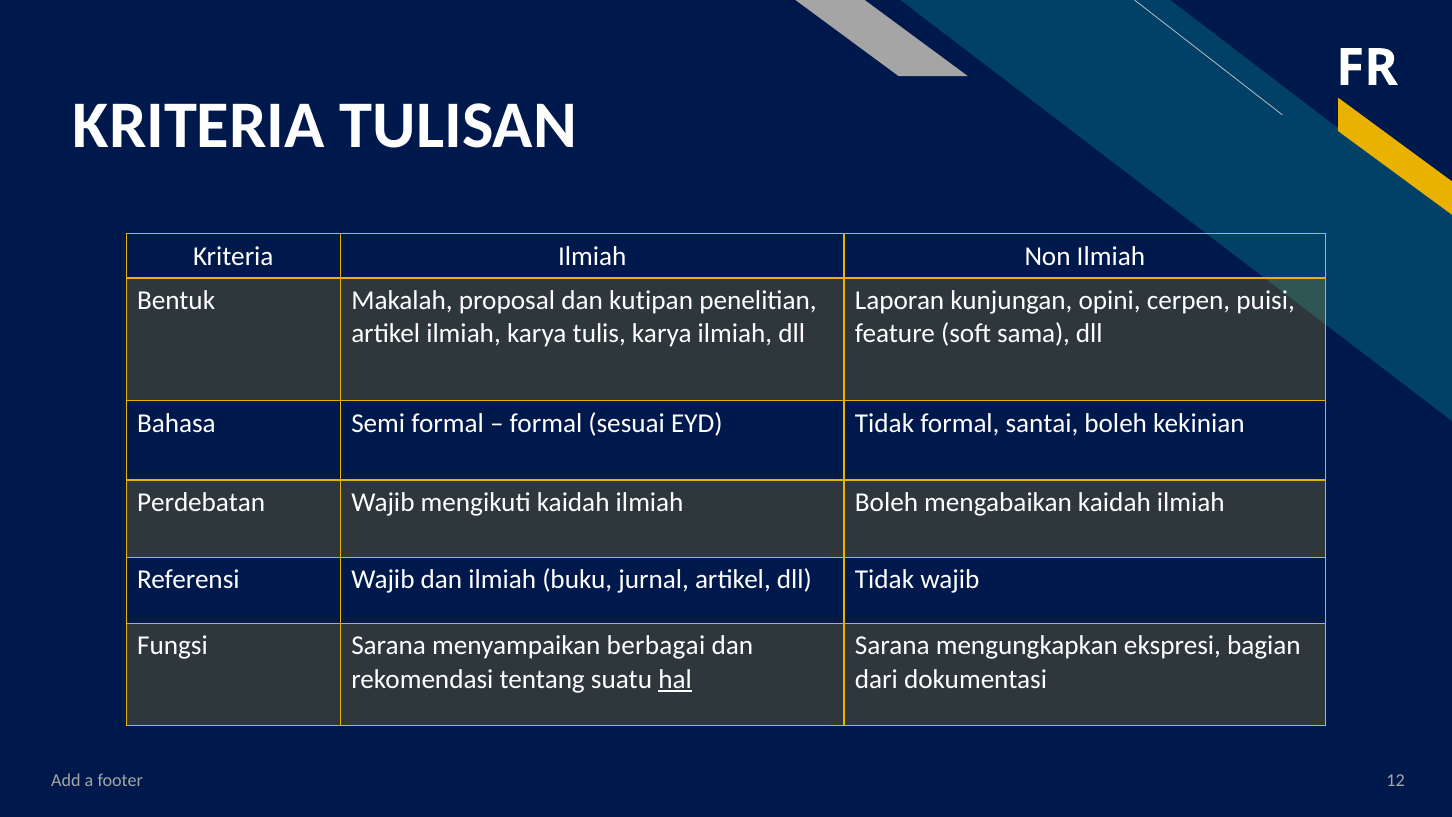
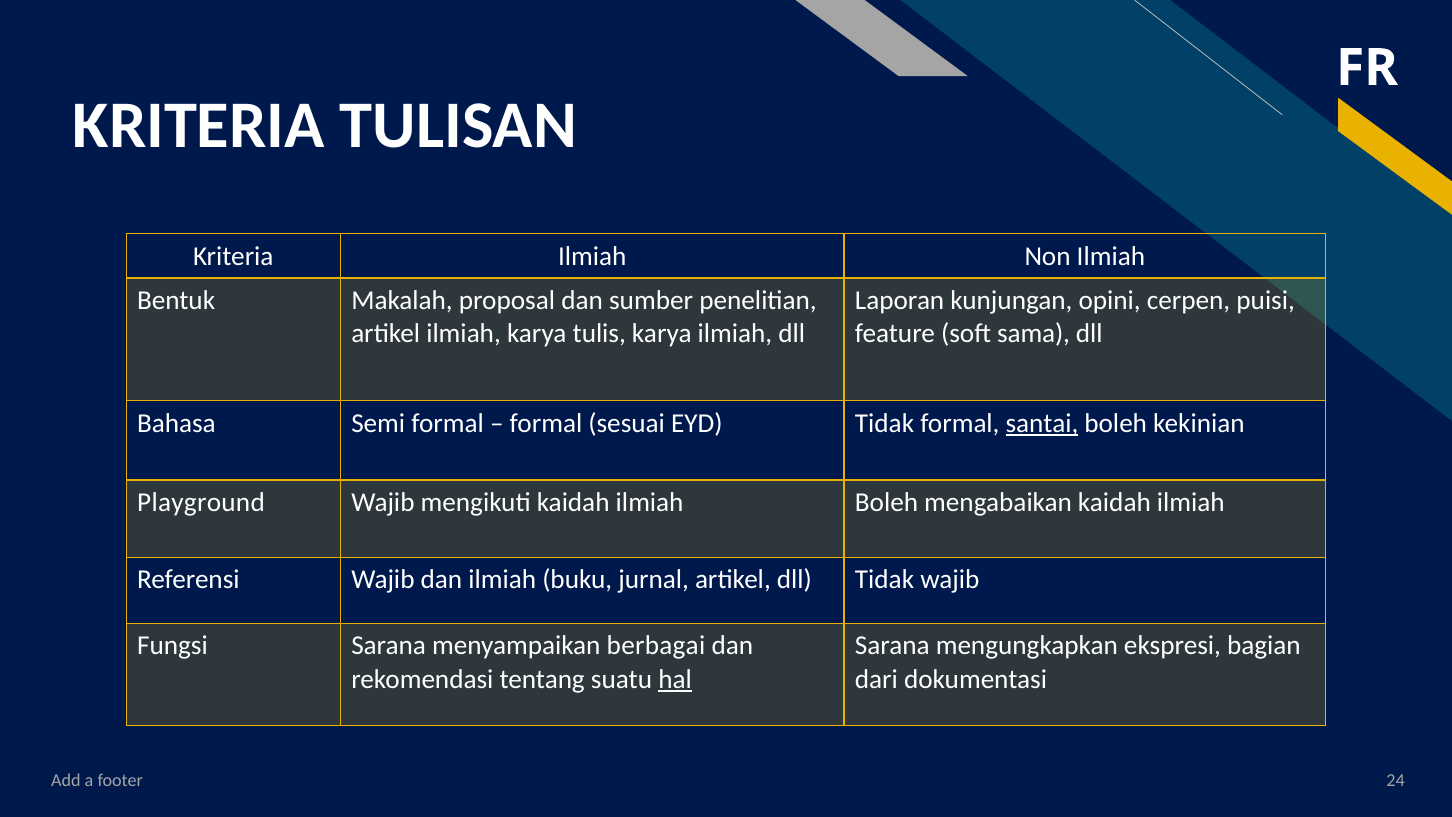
kutipan: kutipan -> sumber (651, 300)
santai underline: none -> present (1042, 423)
Perdebatan: Perdebatan -> Playground (201, 502)
12: 12 -> 24 (1396, 780)
